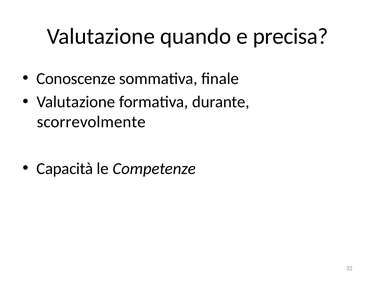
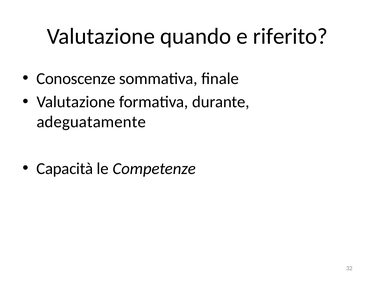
precisa: precisa -> riferito (290, 36)
scorrevolmente: scorrevolmente -> adeguatamente (91, 122)
